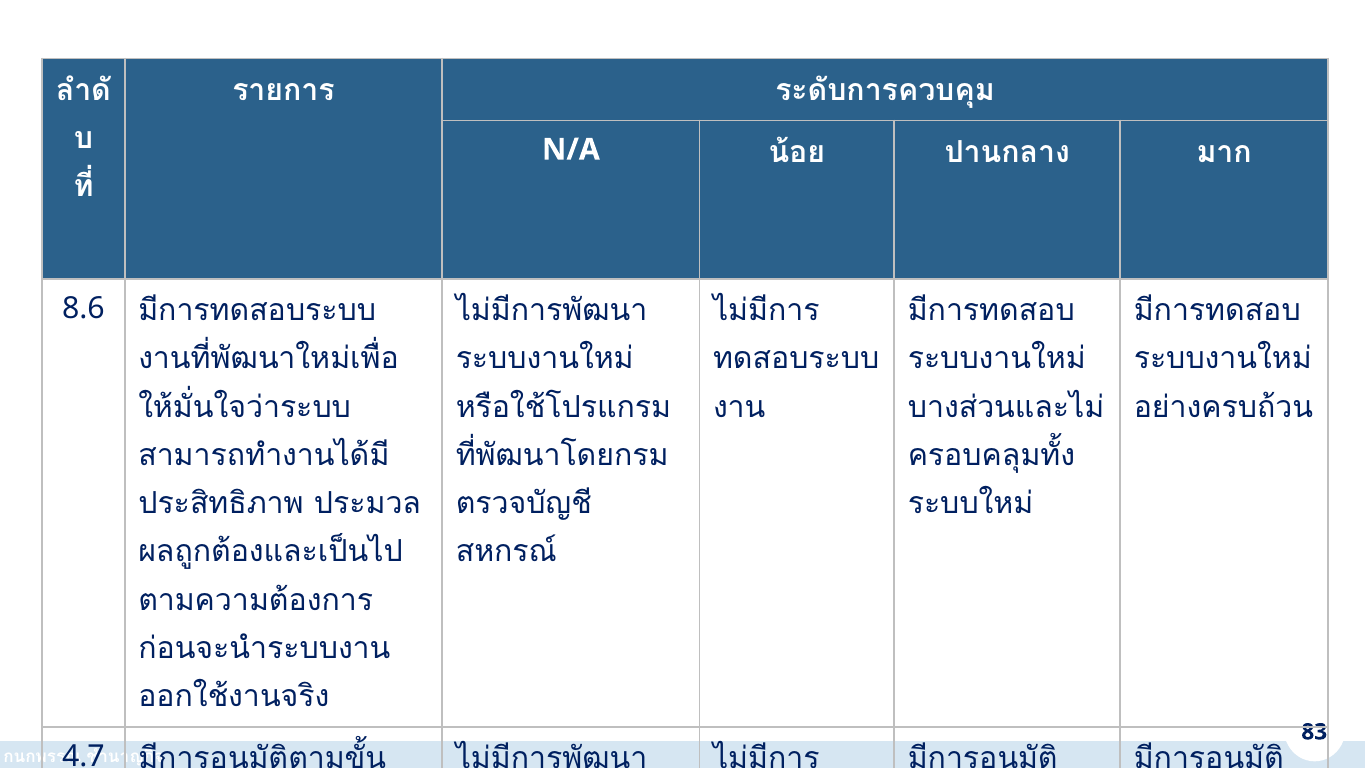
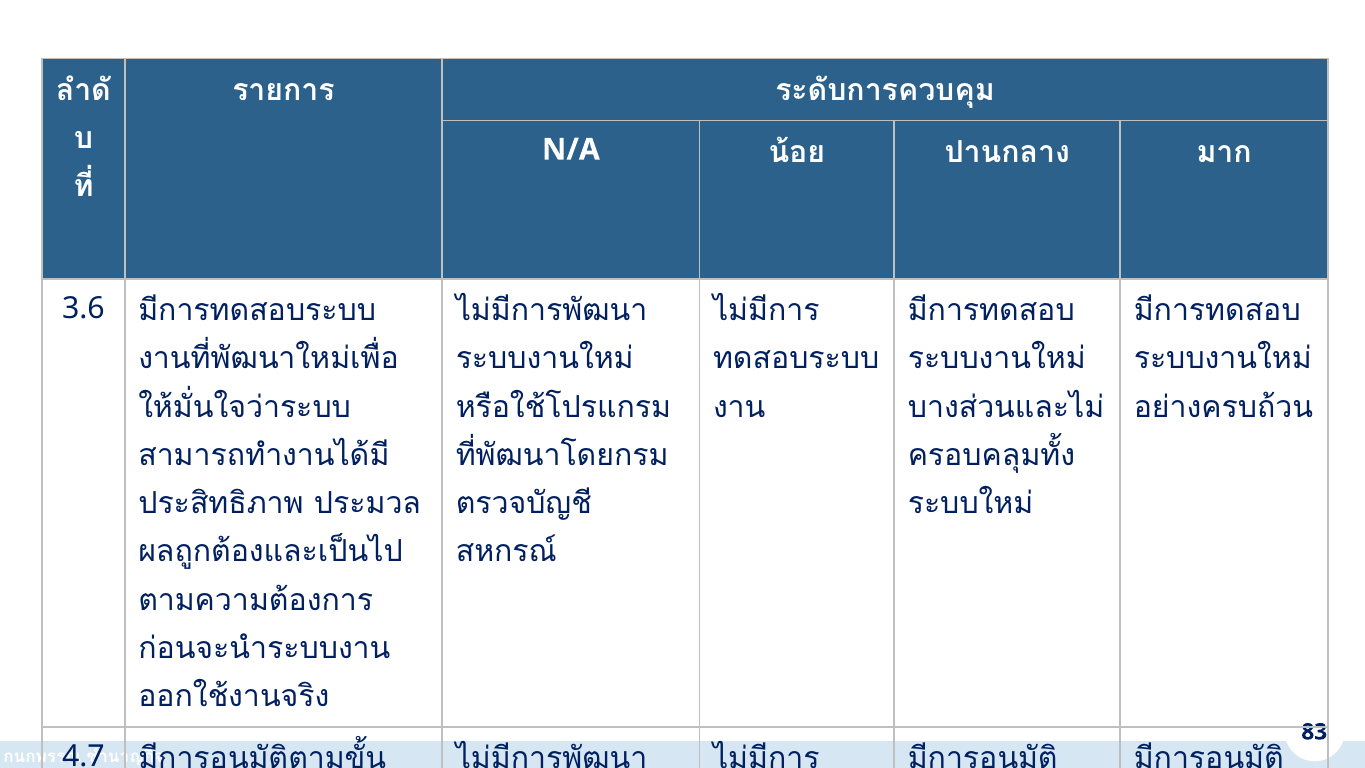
8.6: 8.6 -> 3.6 (83, 308)
